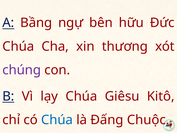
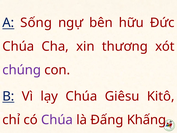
Bầng: Bầng -> Sống (36, 23)
Chúa colour: blue -> purple (57, 120)
Chuộc: Chuộc -> Khấng (148, 120)
